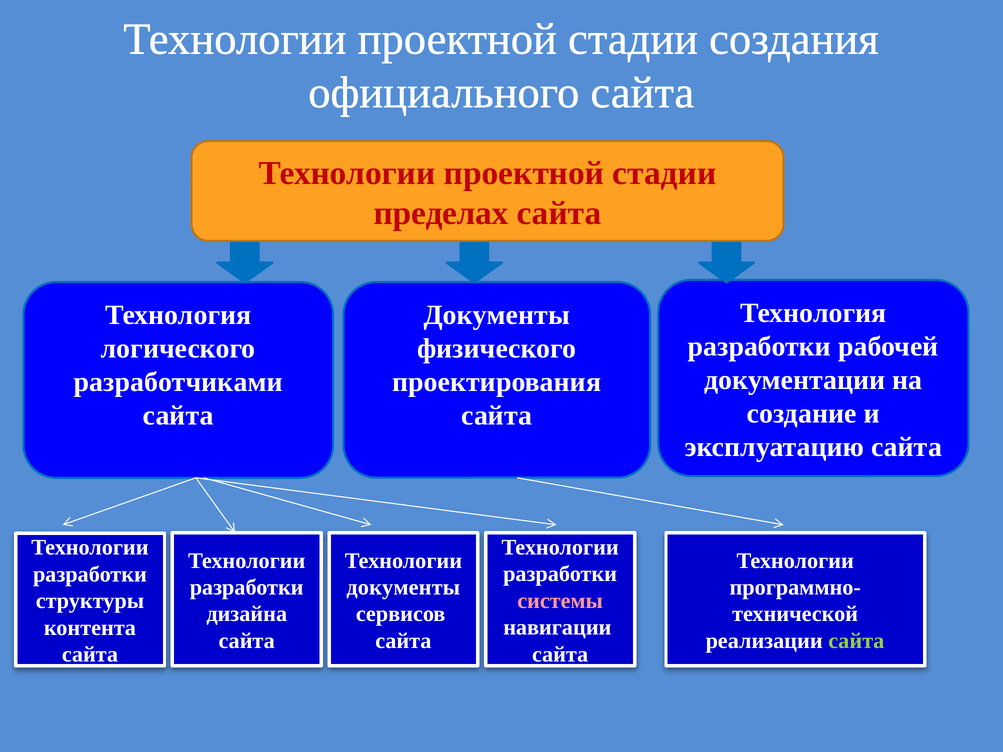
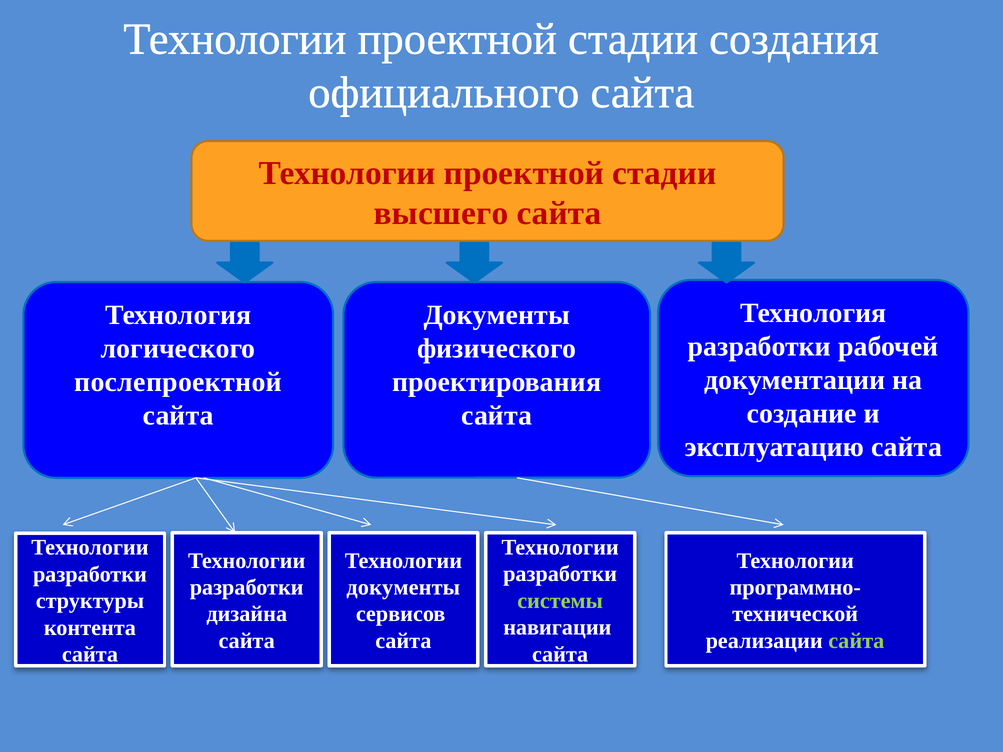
пределах: пределах -> высшего (441, 213)
разработчиками: разработчиками -> послепроектной (178, 382)
системы colour: pink -> light green (560, 601)
